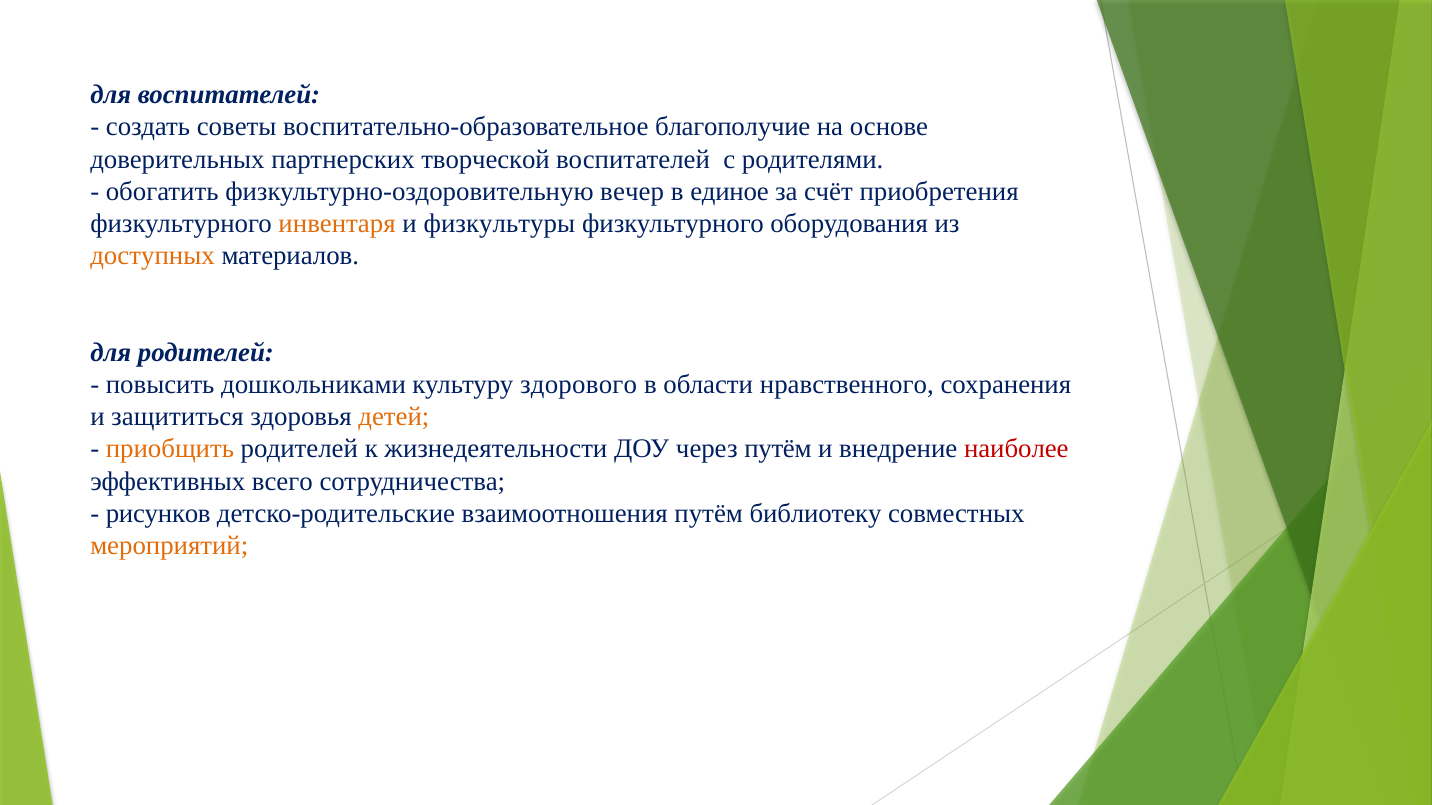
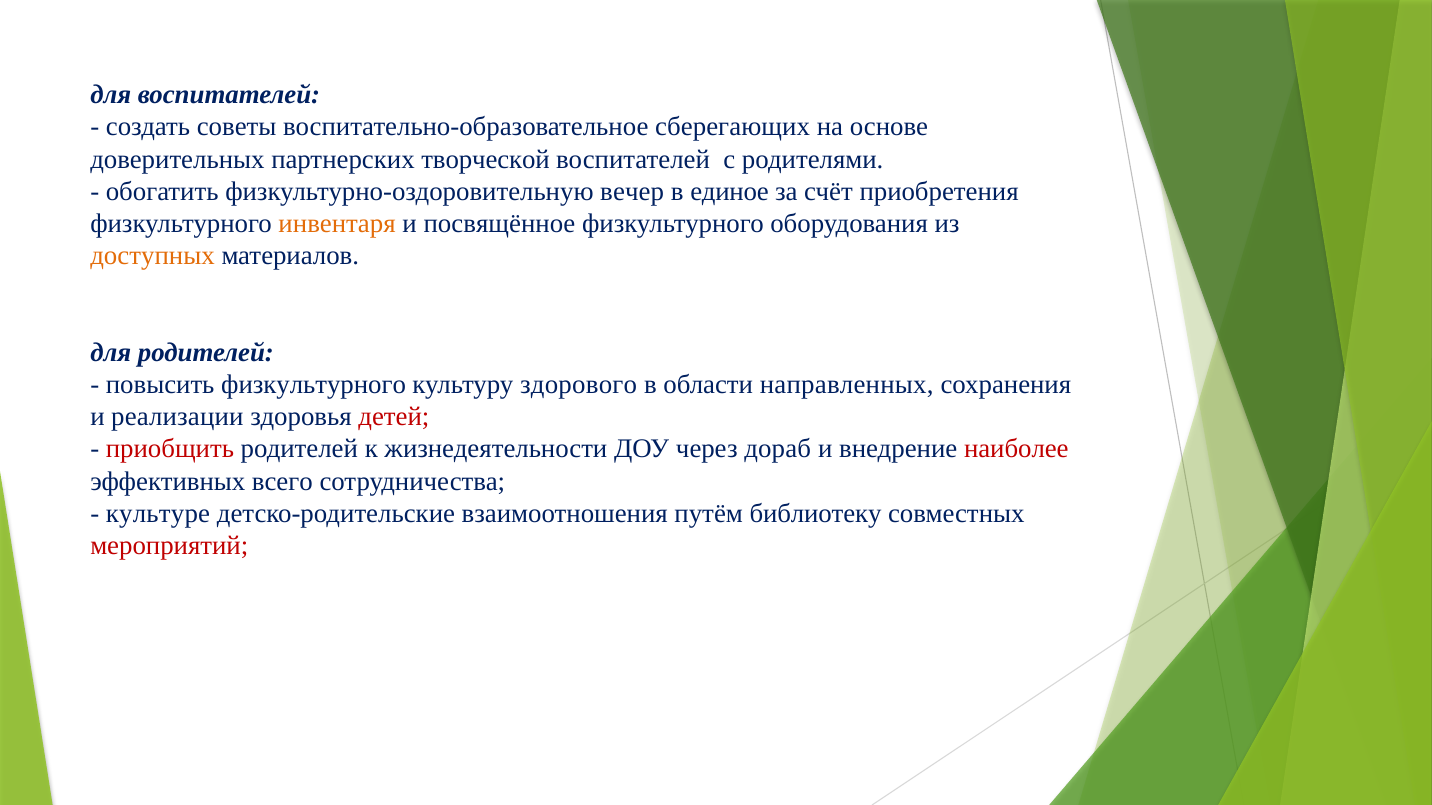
благополучие: благополучие -> сберегающих (733, 127)
физкультуры: физкультуры -> посвящённое (499, 224)
повысить дошкольниками: дошкольниками -> физкультурного (314, 385)
нравственного: нравственного -> направленных (847, 385)
защититься: защититься -> реализации (177, 417)
детей colour: orange -> red (394, 417)
приобщить colour: orange -> red (170, 449)
через путём: путём -> дораб (778, 449)
рисунков: рисунков -> культуре (158, 514)
мероприятий colour: orange -> red (169, 546)
